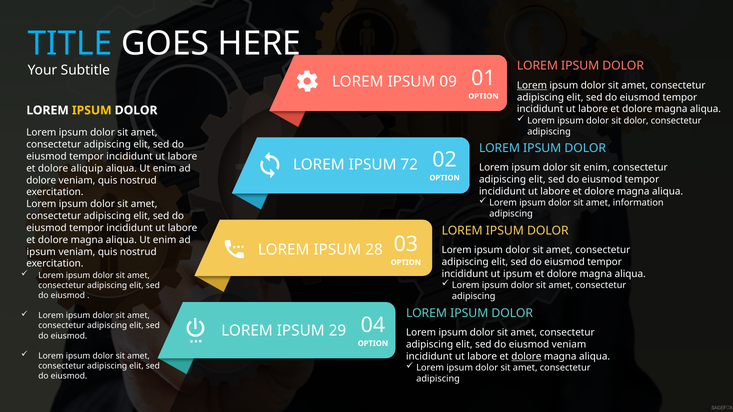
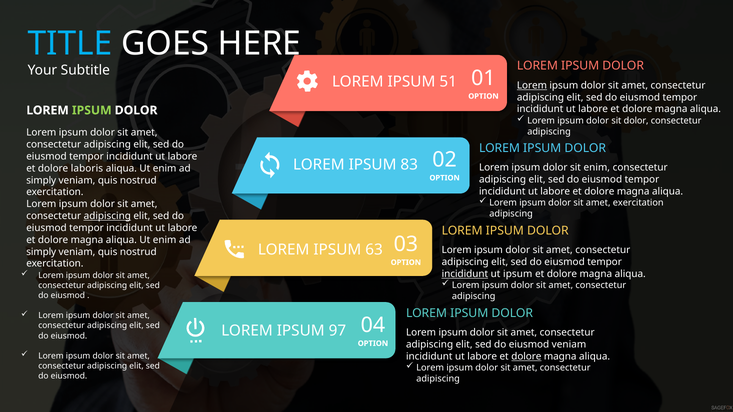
09: 09 -> 51 (448, 82)
IPSUM colour: yellow -> light green (92, 110)
72: 72 -> 83 (409, 165)
aliquip: aliquip -> laboris (87, 168)
dolore: dolore -> simply (41, 180)
amet information: information -> exercitation (638, 203)
adipiscing underline: none -> present (107, 216)
28: 28 -> 63 (374, 250)
ipsum: ipsum -> simply (41, 252)
incididunt underline: none -> present (465, 274)
29: 29 -> 97 (337, 331)
